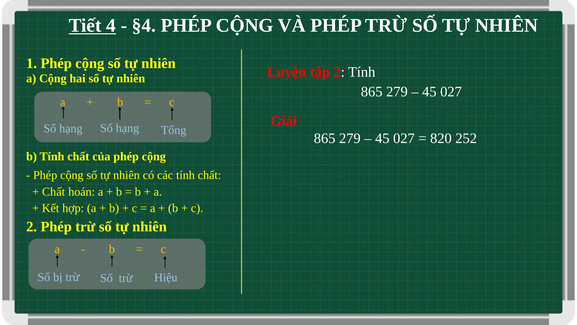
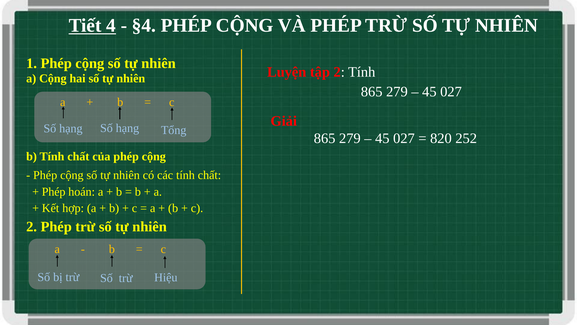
Chất: Chất -> Phép (54, 191)
